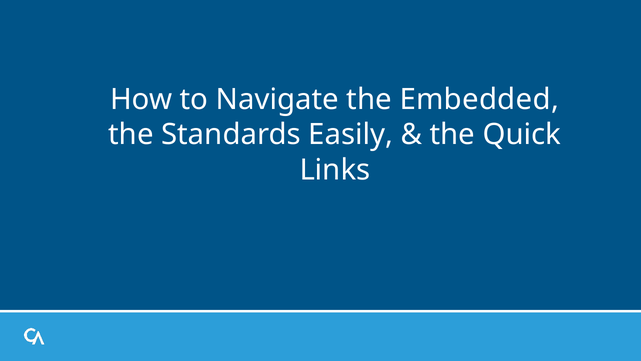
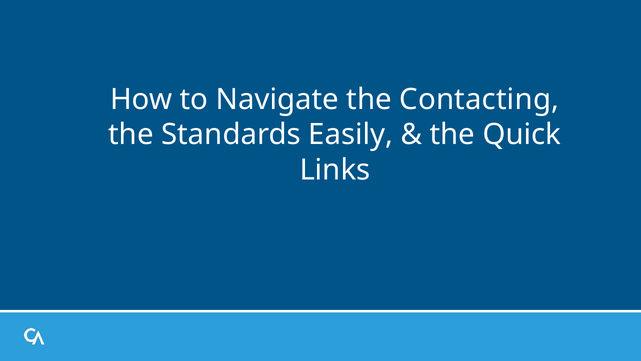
Embedded: Embedded -> Contacting (479, 99)
